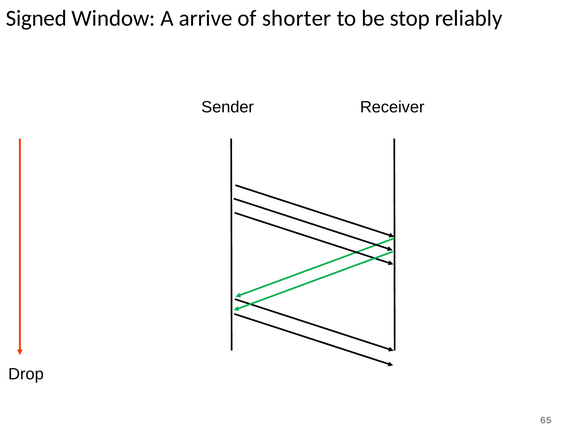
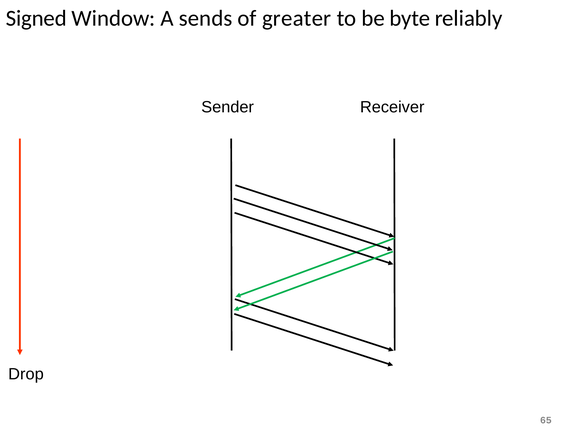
arrive: arrive -> sends (206, 18)
shorter: shorter -> greater (297, 18)
stop: stop -> byte (410, 18)
